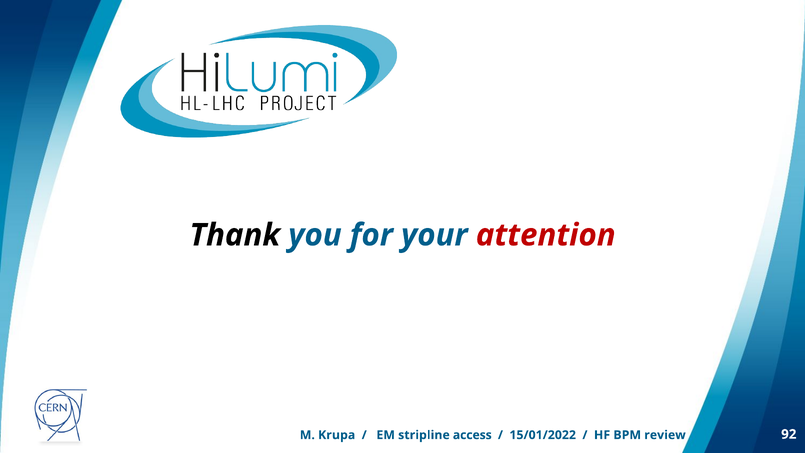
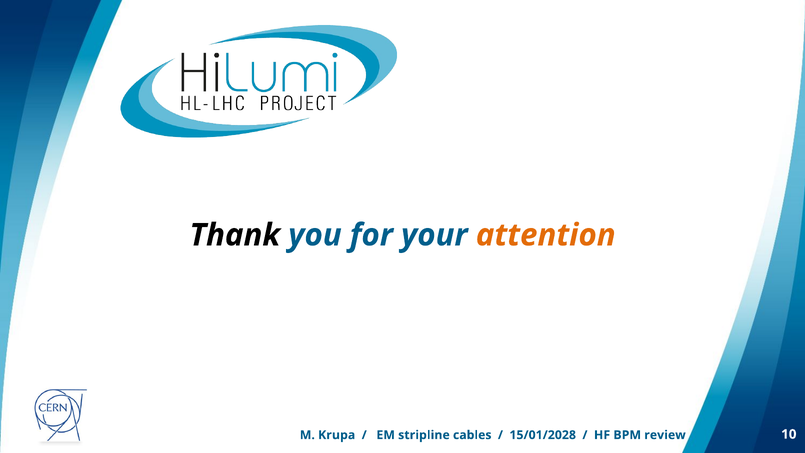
attention colour: red -> orange (546, 235)
access: access -> cables (472, 435)
15/01/2022: 15/01/2022 -> 15/01/2028 (543, 435)
92: 92 -> 10 (789, 434)
